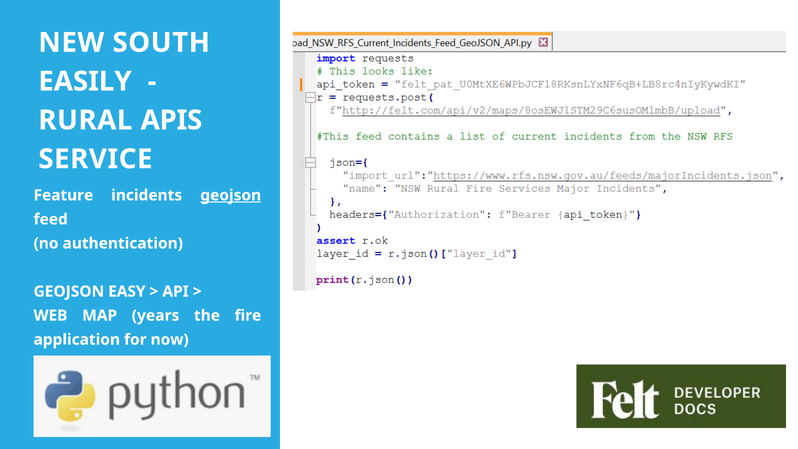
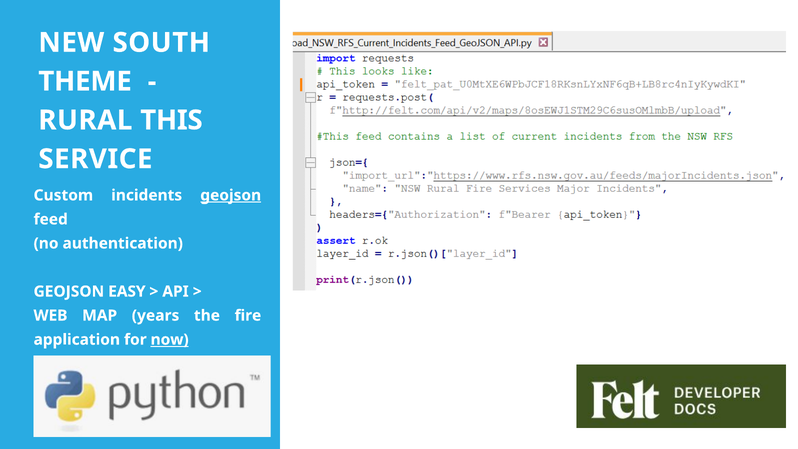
EASILY: EASILY -> THEME (85, 81)
APIS: APIS -> THIS (171, 120)
Feature: Feature -> Custom (63, 195)
now underline: none -> present (170, 340)
